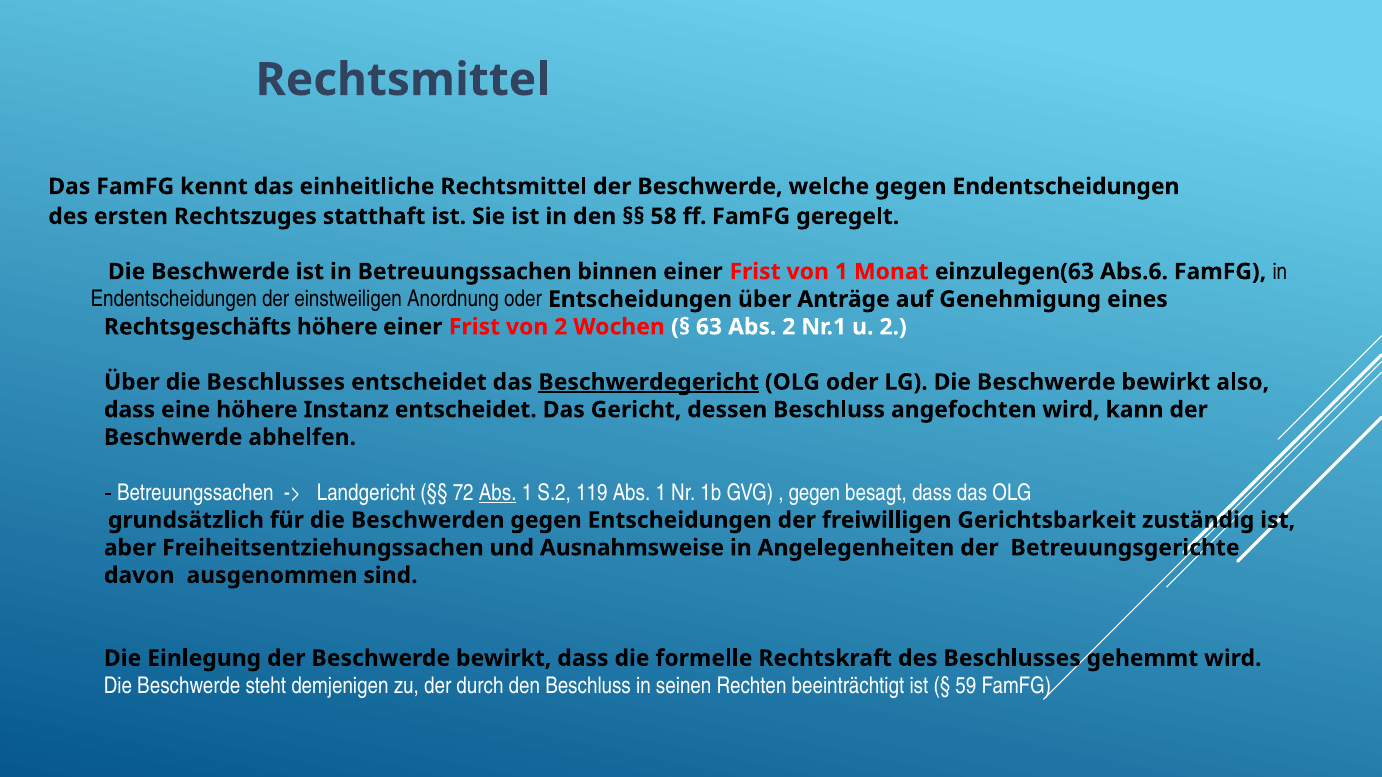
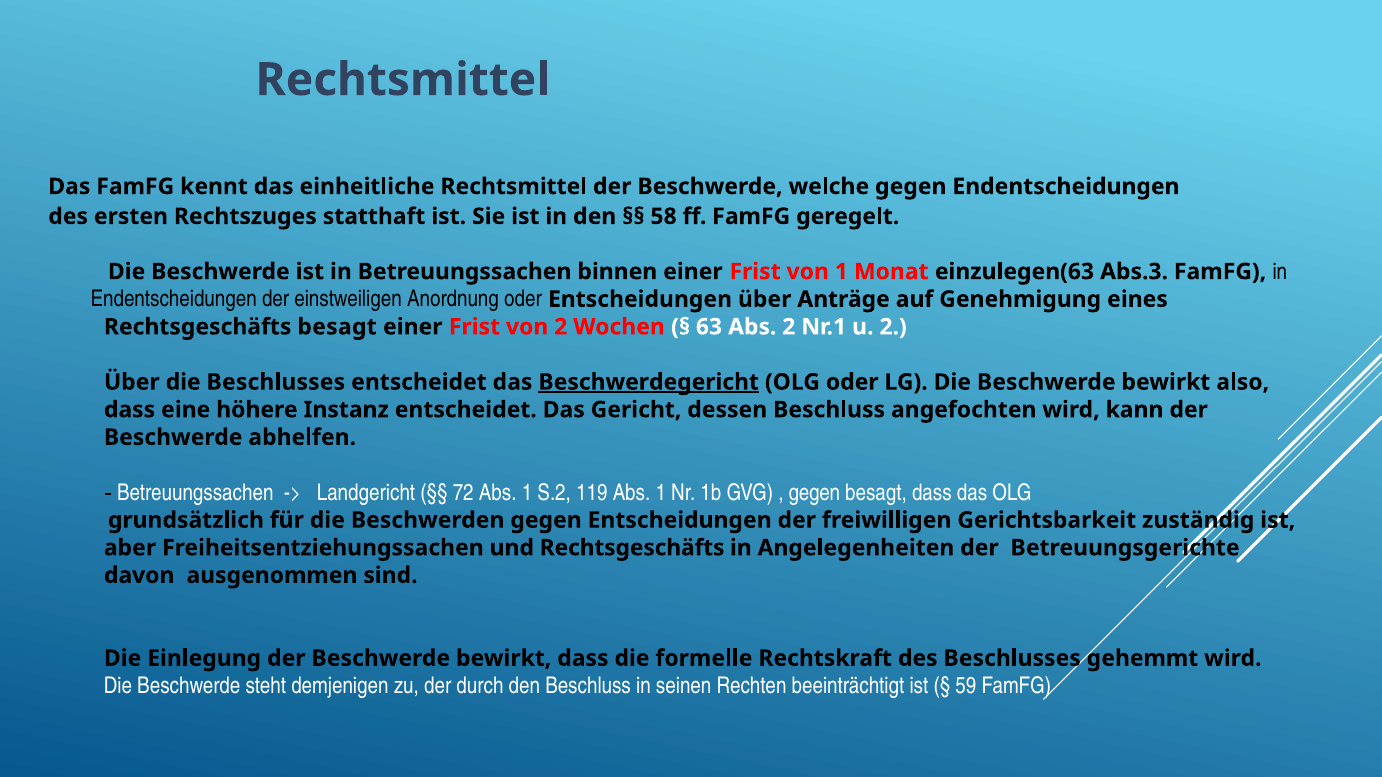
Abs.6: Abs.6 -> Abs.3 (1134, 272)
Rechtsgeschäfts höhere: höhere -> besagt (337, 327)
Abs underline: present -> none (498, 493)
und Ausnahmsweise: Ausnahmsweise -> Rechtsgeschäfts (632, 548)
